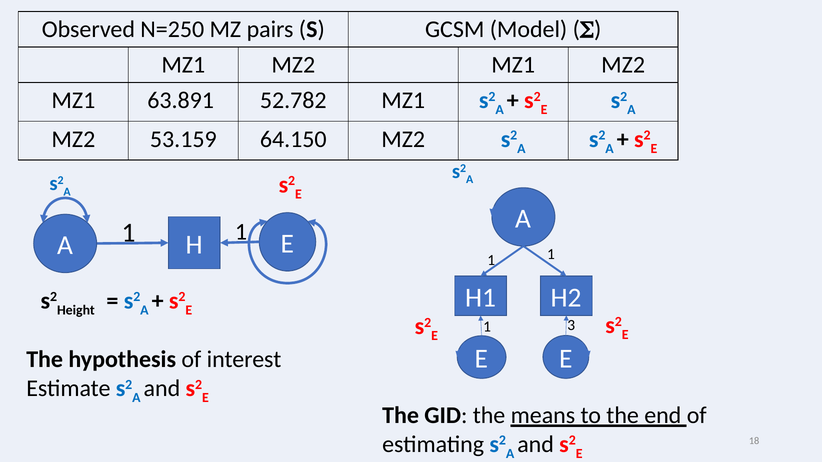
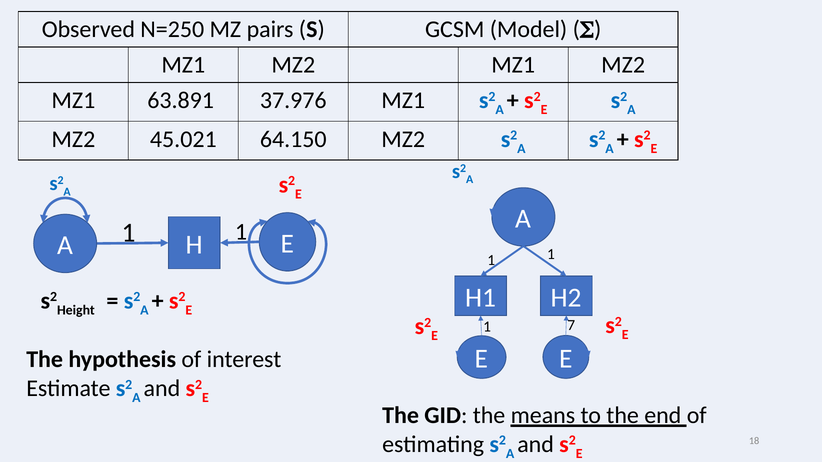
52.782: 52.782 -> 37.976 (293, 101)
53.159: 53.159 -> 45.021 (183, 139)
3: 3 -> 7 (571, 326)
